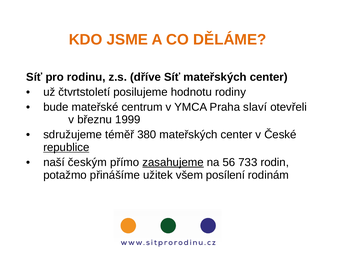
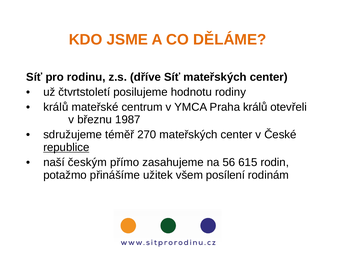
bude: bude -> králů (56, 107)
Praha slaví: slaví -> králů (255, 107)
1999: 1999 -> 1987 (128, 120)
380: 380 -> 270 (147, 135)
zasahujeme underline: present -> none (173, 162)
733: 733 -> 615 (248, 162)
